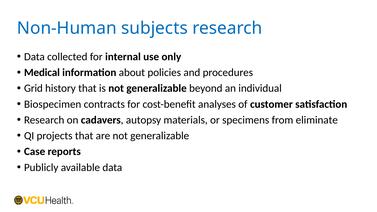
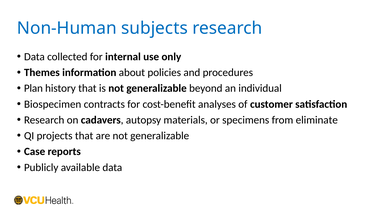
Medical: Medical -> Themes (42, 73)
Grid: Grid -> Plan (33, 88)
